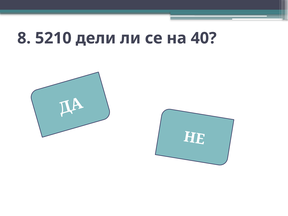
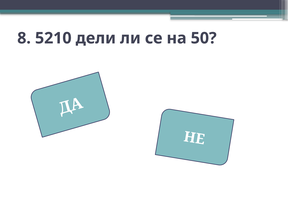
40: 40 -> 50 (204, 38)
